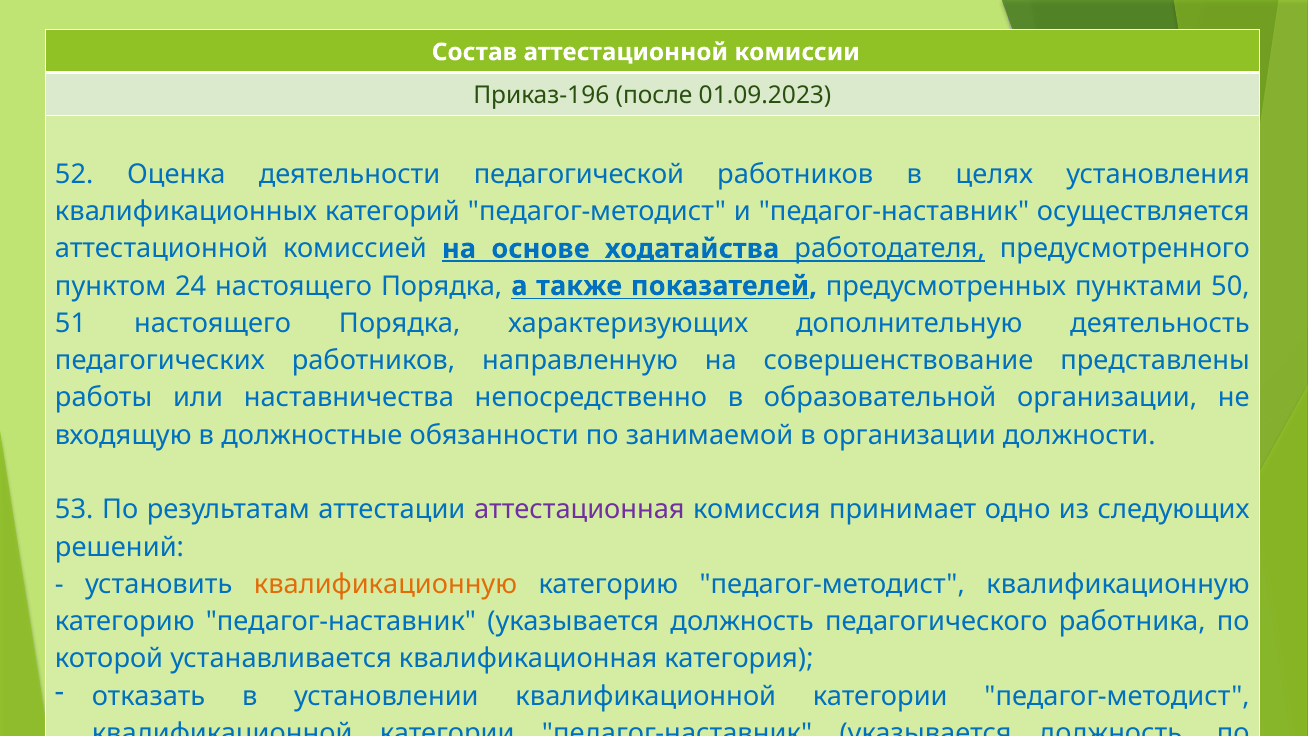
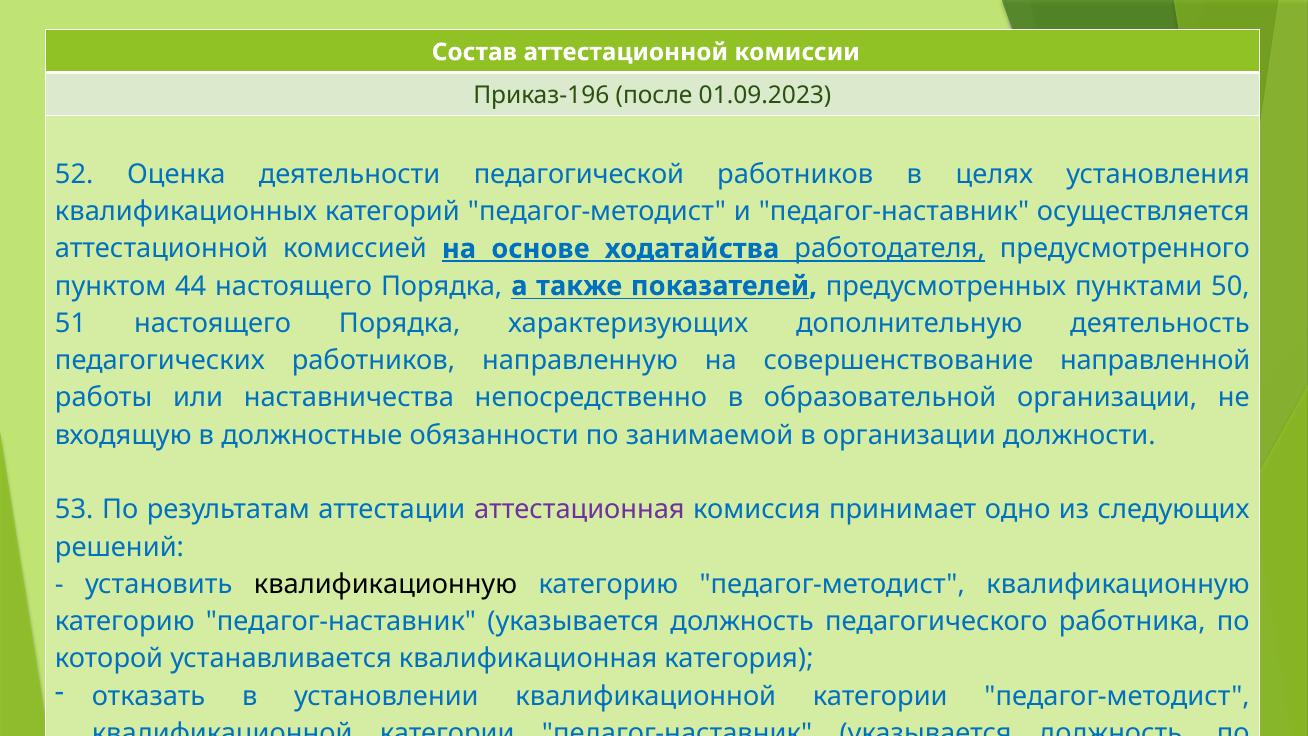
24: 24 -> 44 (191, 286)
представлены: представлены -> направленной (1155, 360)
квалификационную colour: orange -> black (385, 584)
